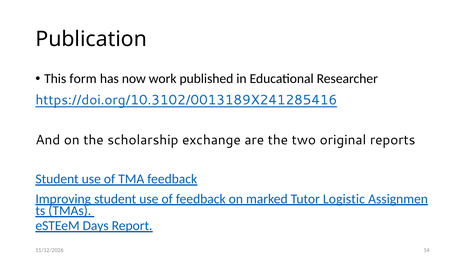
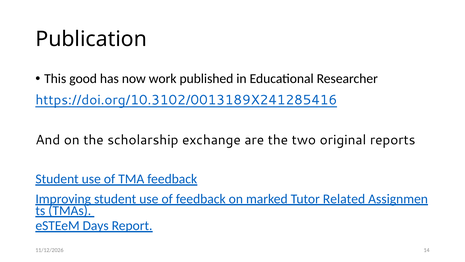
form: form -> good (83, 79)
Logistic: Logistic -> Related (344, 199)
